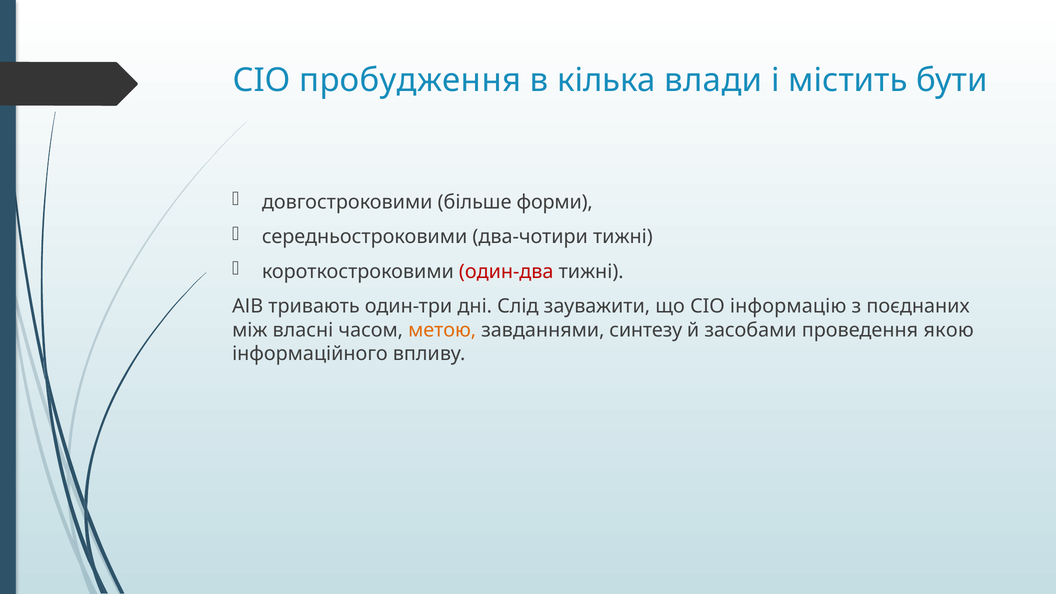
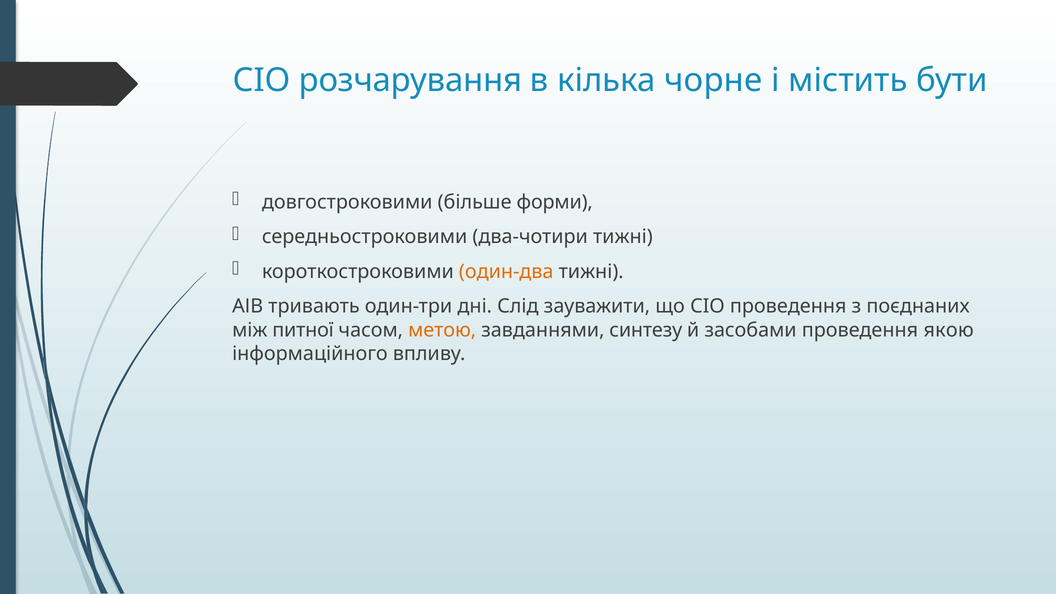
пробудження: пробудження -> розчарування (410, 80)
влади: влади -> чорне (713, 80)
один-два colour: red -> orange (506, 272)
CIO інформацію: інформацію -> проведення (788, 306)
власні: власні -> питної (303, 330)
